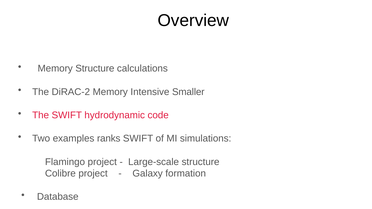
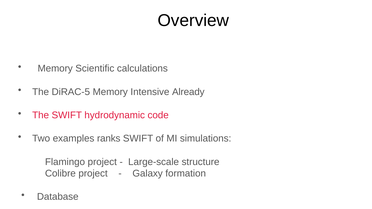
Memory Structure: Structure -> Scientific (95, 69)
DiRAC-2: DiRAC-2 -> DiRAC-5 (71, 92)
Smaller: Smaller -> Already (188, 92)
